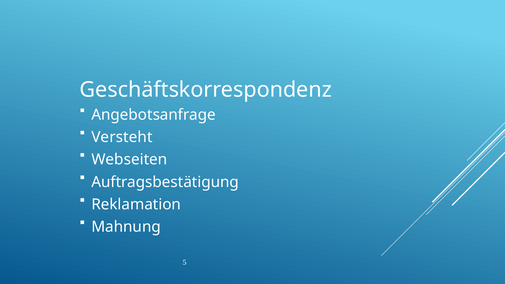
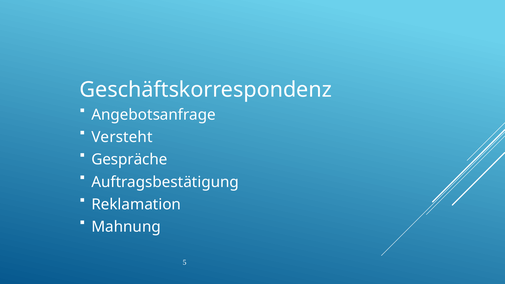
Webseiten: Webseiten -> Gespräche (129, 160)
